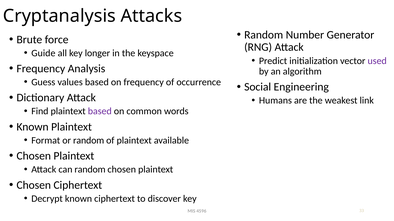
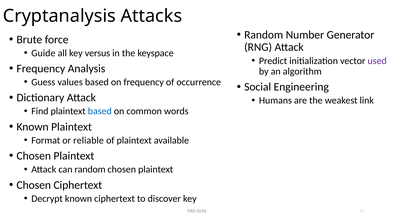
longer: longer -> versus (97, 53)
based colour: purple -> blue (100, 112)
or random: random -> reliable (89, 141)
